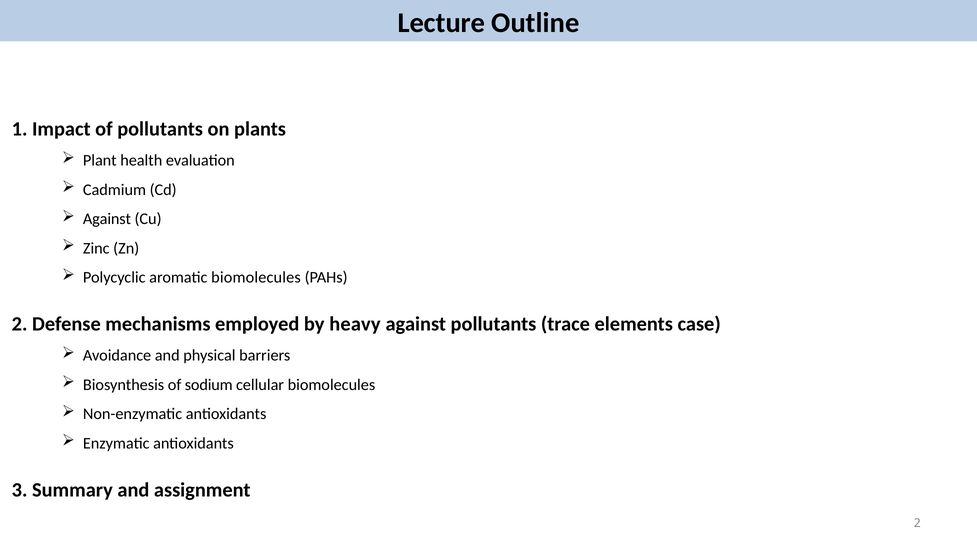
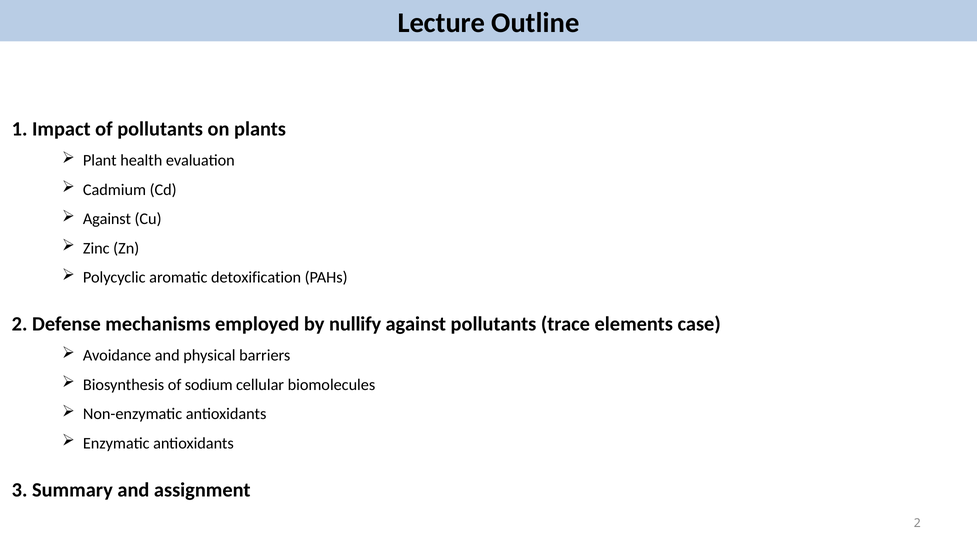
aromatic biomolecules: biomolecules -> detoxification (256, 278)
heavy: heavy -> nullify (355, 324)
